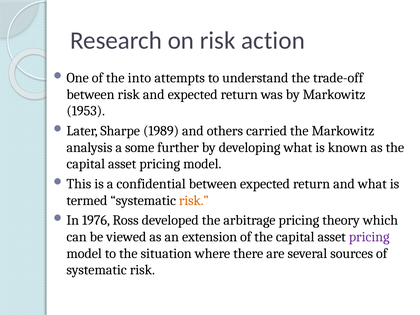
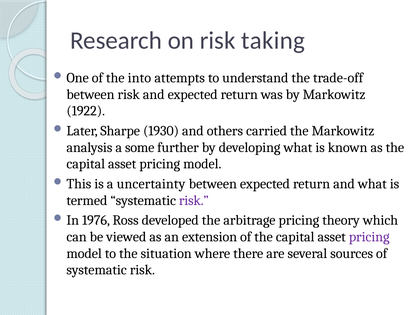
action: action -> taking (273, 41)
1953: 1953 -> 1922 (86, 111)
1989: 1989 -> 1930 (161, 131)
confidential: confidential -> uncertainty (151, 184)
risk colour: orange -> purple (194, 200)
